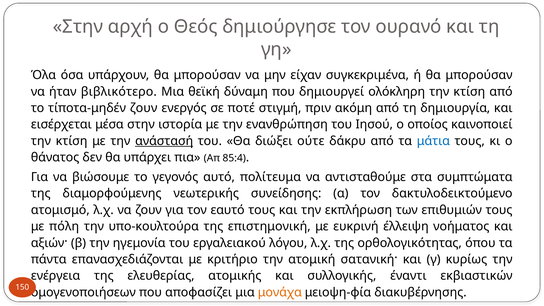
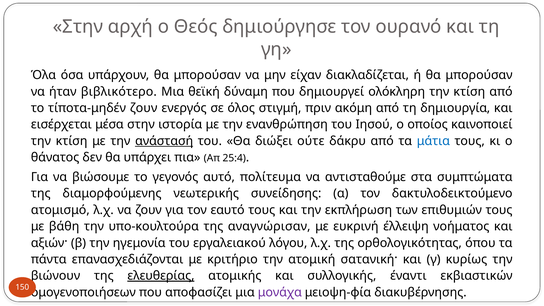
συγκεκριμένα: συγκεκριμένα -> διακλαδίζεται (367, 75)
ποτέ: ποτέ -> όλος (241, 108)
85:4: 85:4 -> 25:4 (234, 158)
πόλη: πόλη -> βάθη (64, 226)
επιστημονική: επιστημονική -> αναγνώρισαν (269, 226)
ενέργεια: ενέργεια -> βιώνουν (56, 276)
ελευθερίας underline: none -> present (161, 276)
μονάχα colour: orange -> purple (280, 292)
